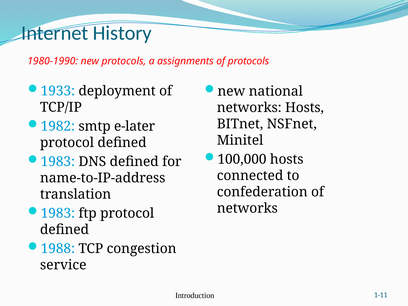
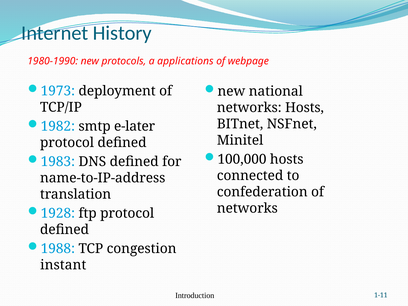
assignments: assignments -> applications (185, 61)
of protocols: protocols -> webpage (248, 61)
1933: 1933 -> 1973 (58, 91)
1983: 1983 -> 1928 (58, 213)
service: service -> instant (63, 265)
